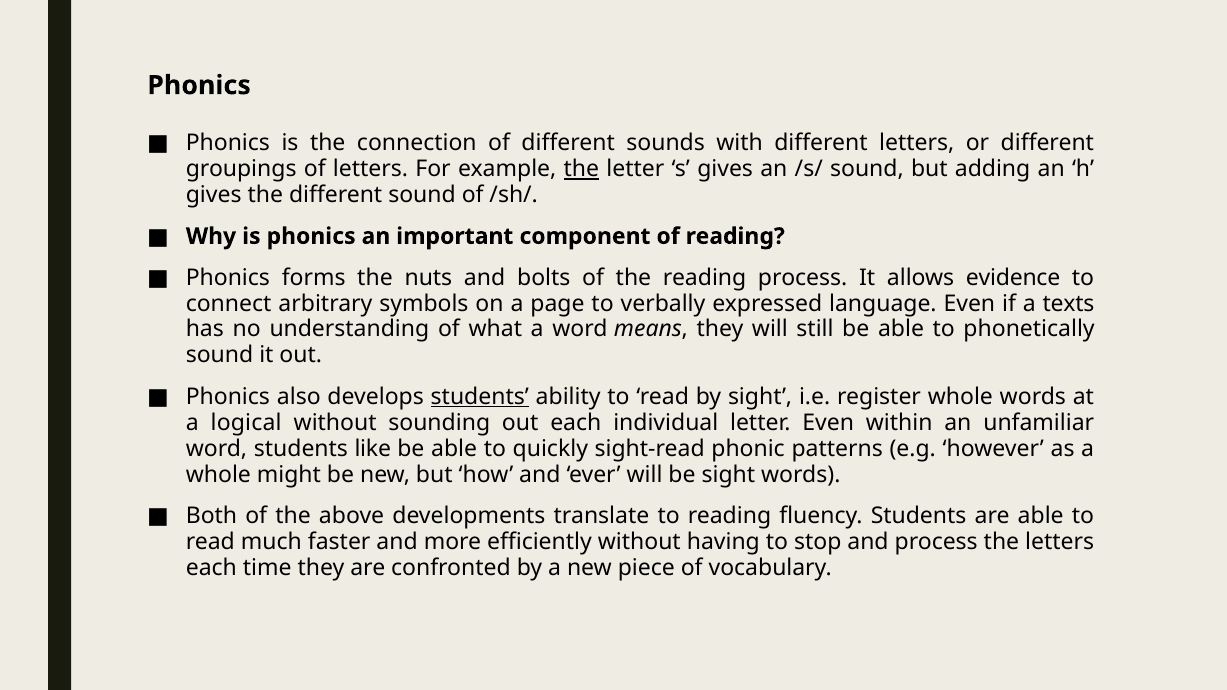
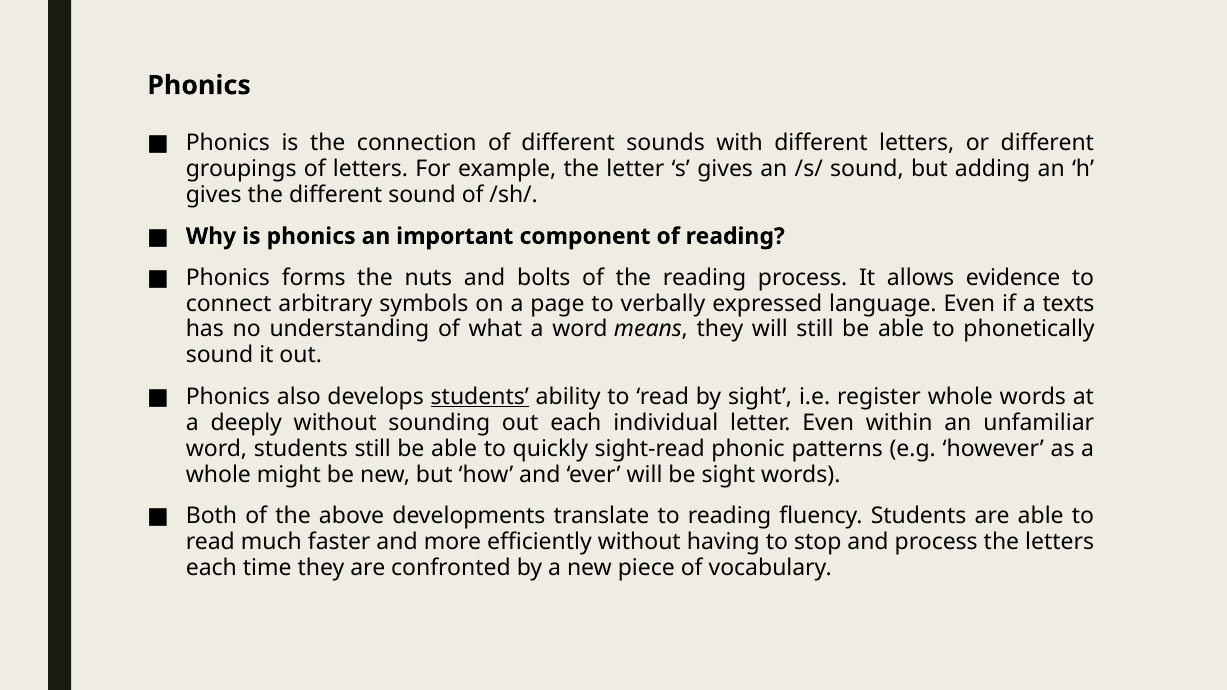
the underline: present -> none (581, 169)
logical: logical -> deeply (246, 423)
students like: like -> still (373, 449)
